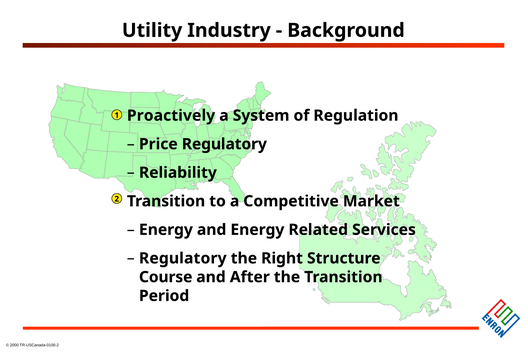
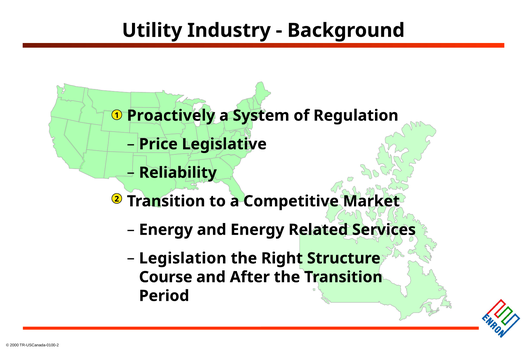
Price Regulatory: Regulatory -> Legislative (224, 144)
Regulatory: Regulatory -> Legislation (183, 258)
